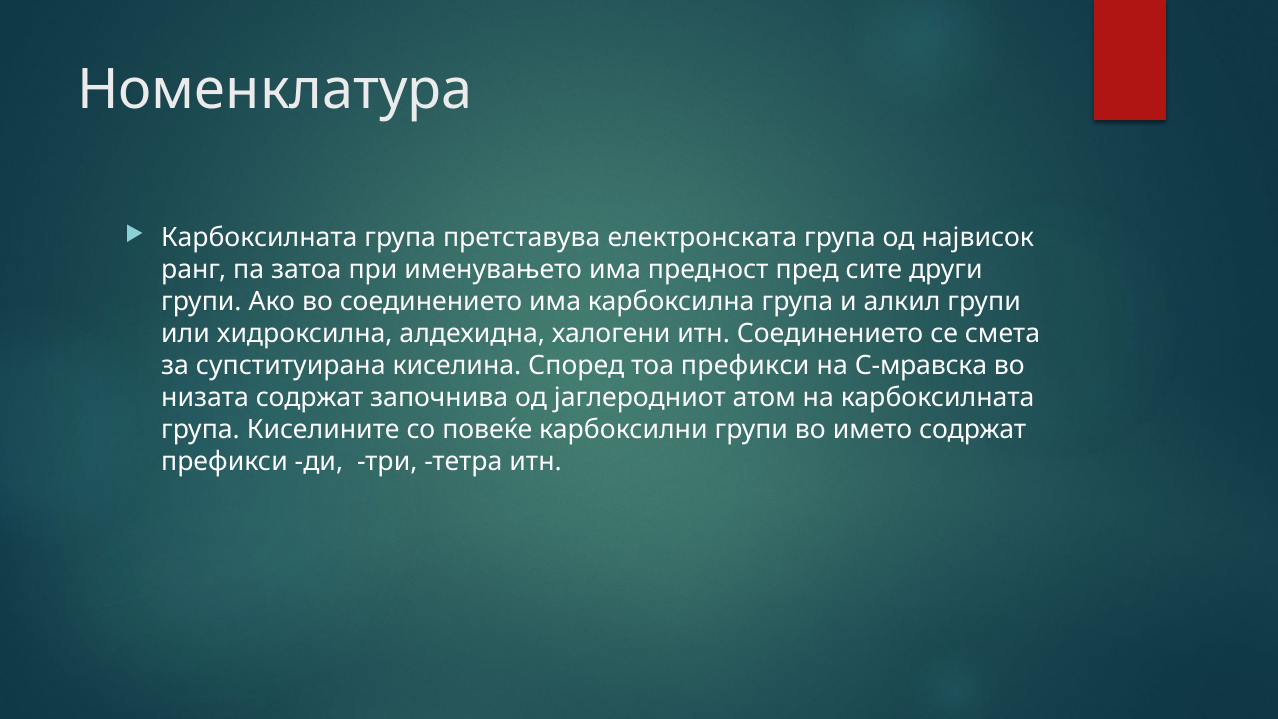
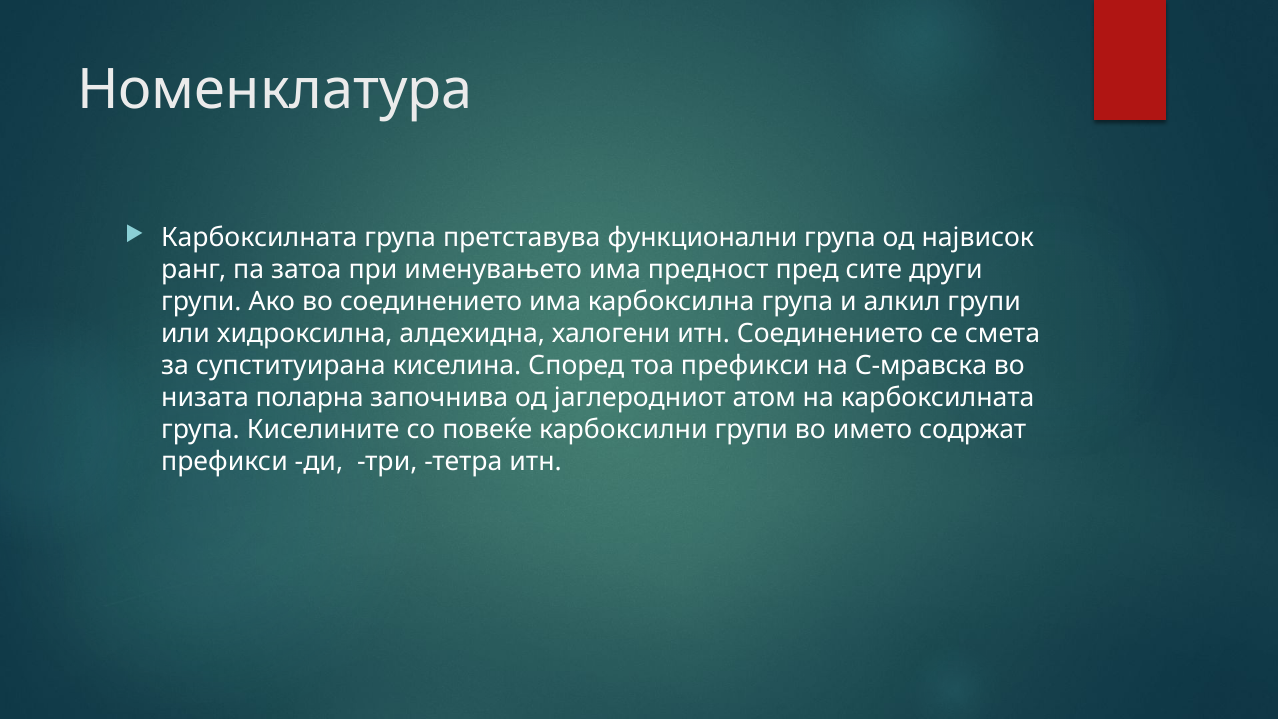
електронската: електронската -> функционални (702, 238)
низата содржат: содржат -> поларна (310, 398)
